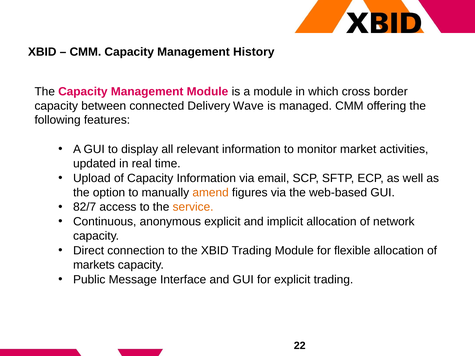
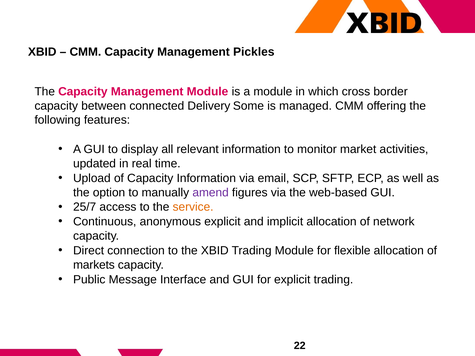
History: History -> Pickles (254, 52)
Wave: Wave -> Some (248, 106)
amend colour: orange -> purple (211, 193)
82/7: 82/7 -> 25/7 (85, 207)
